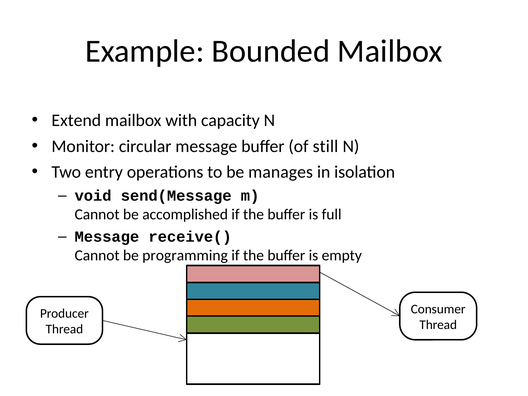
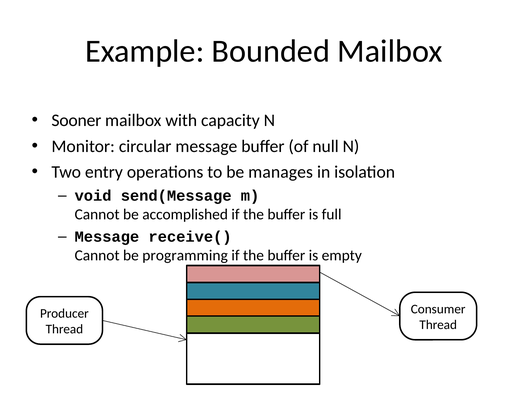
Extend: Extend -> Sooner (76, 120)
still: still -> null (326, 146)
